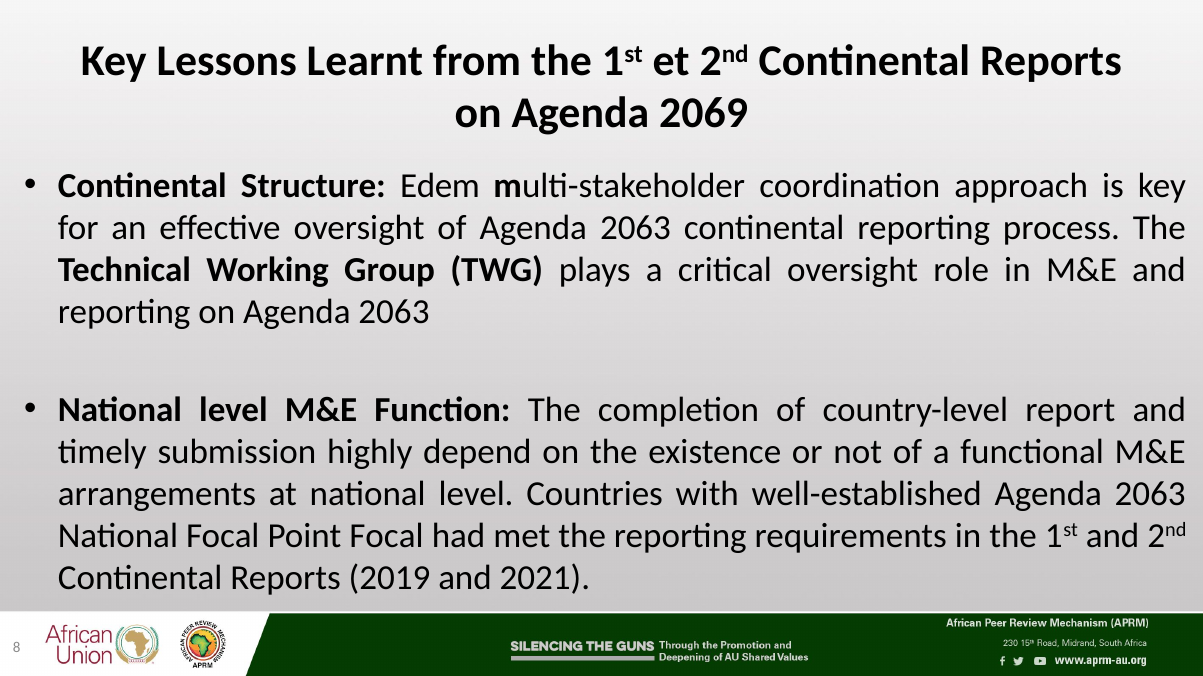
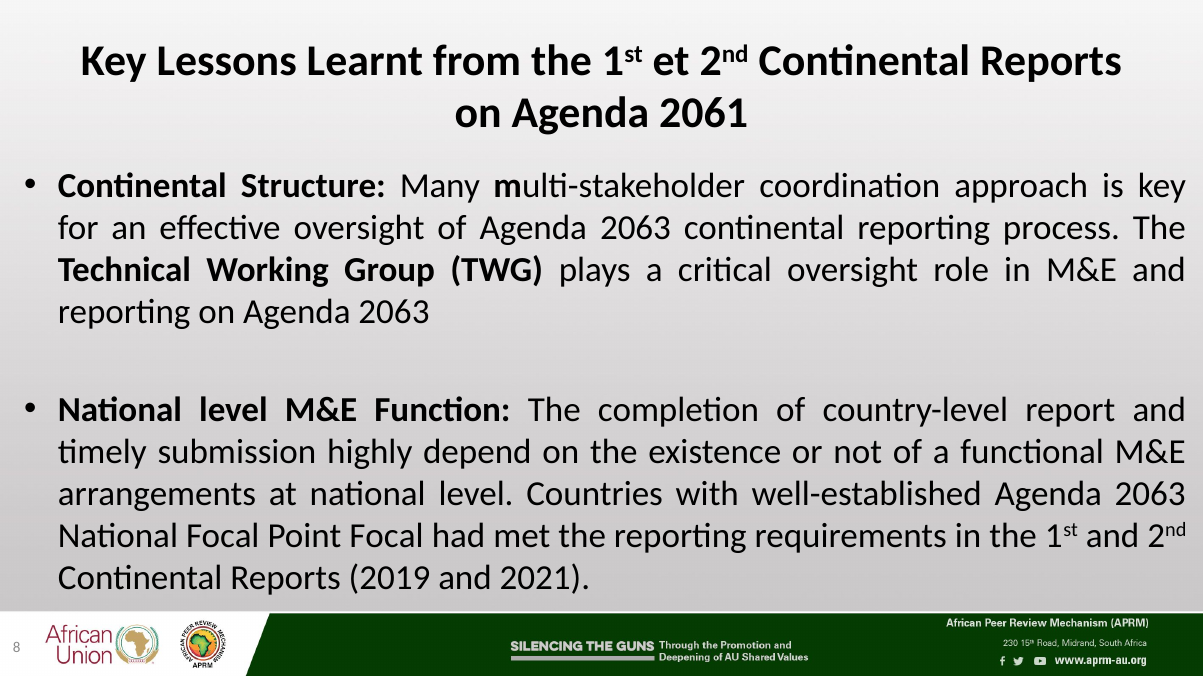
2069: 2069 -> 2061 (704, 114)
Edem: Edem -> Many (440, 186)
